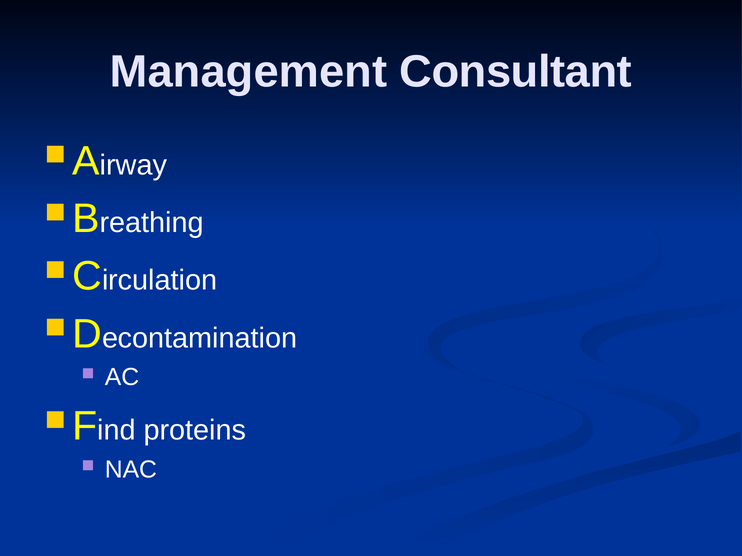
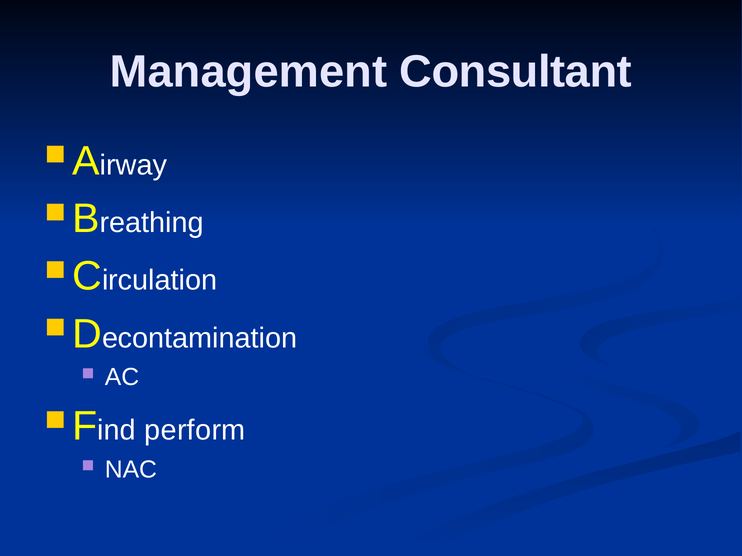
proteins: proteins -> perform (195, 431)
